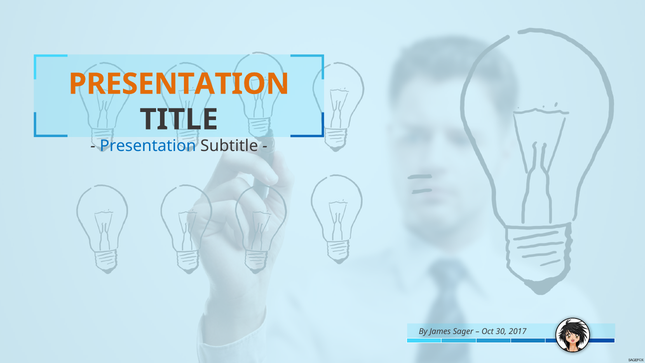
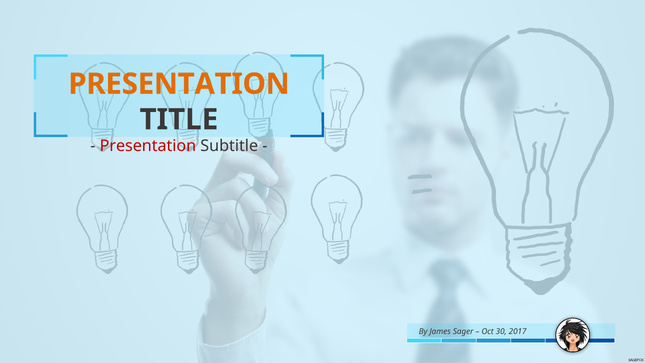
Presentation colour: blue -> red (148, 146)
